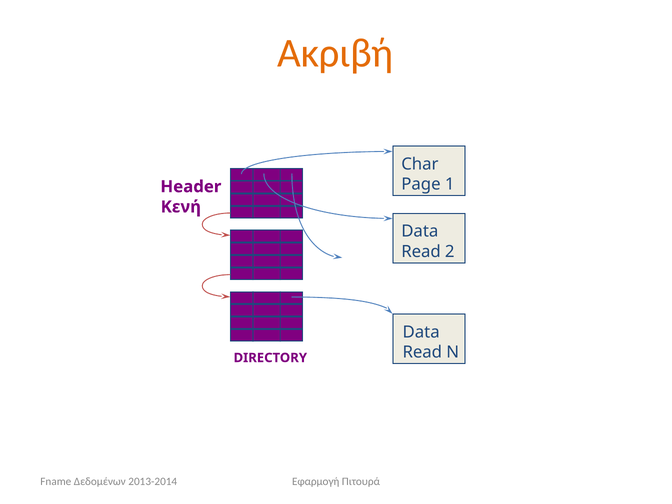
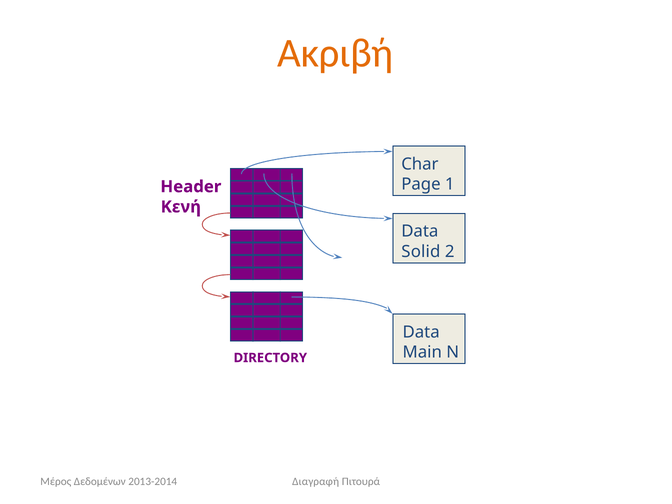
Read: Read -> Solid (421, 252)
Read: Read -> Main (422, 352)
Fname: Fname -> Μέρος (56, 481)
Εφαρμογή: Εφαρμογή -> Διαγραφή (316, 481)
